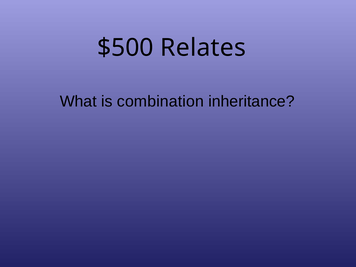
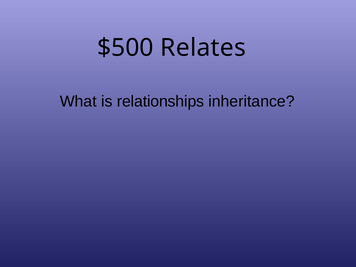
combination: combination -> relationships (161, 101)
